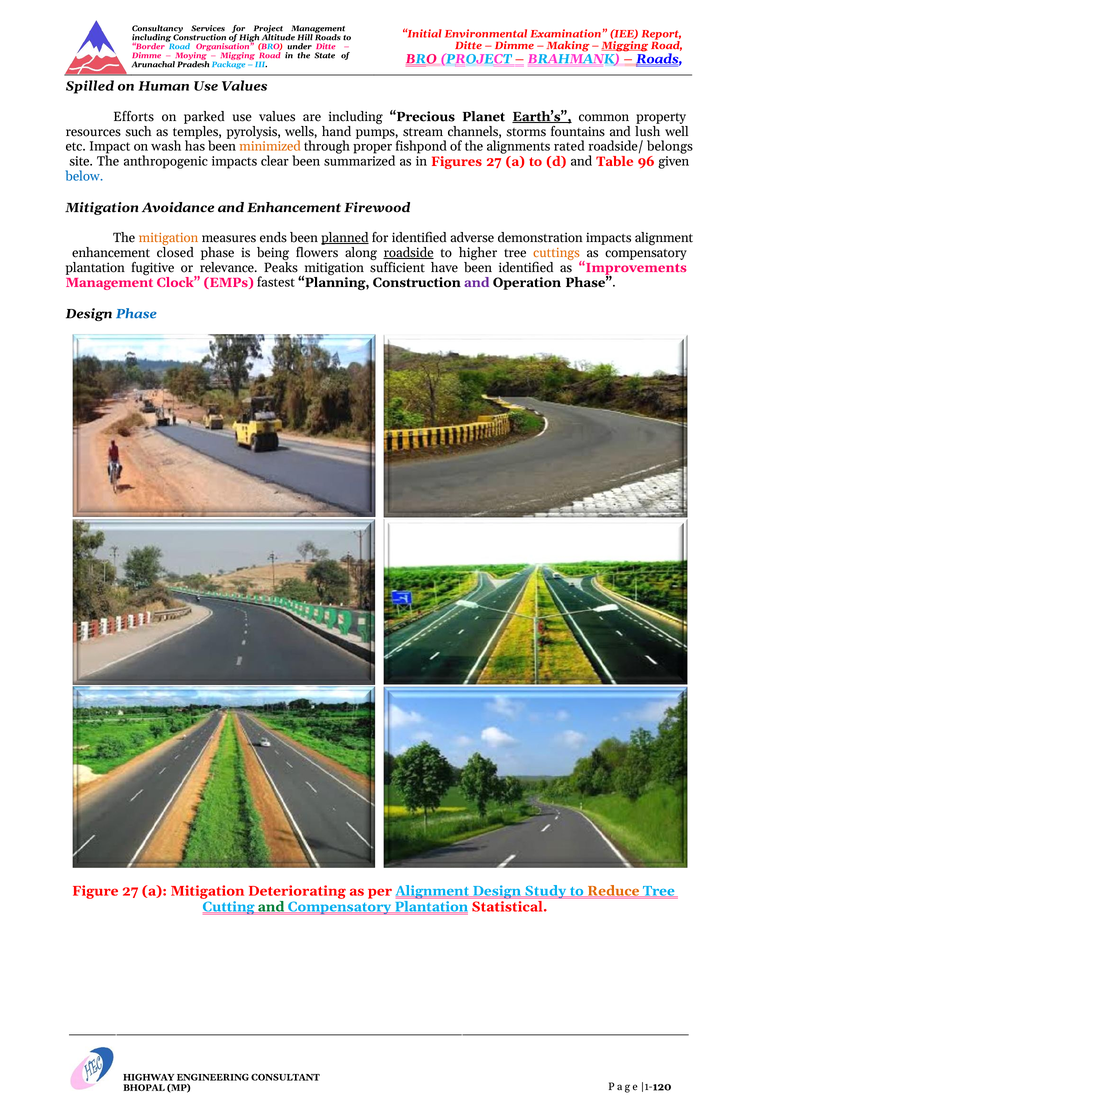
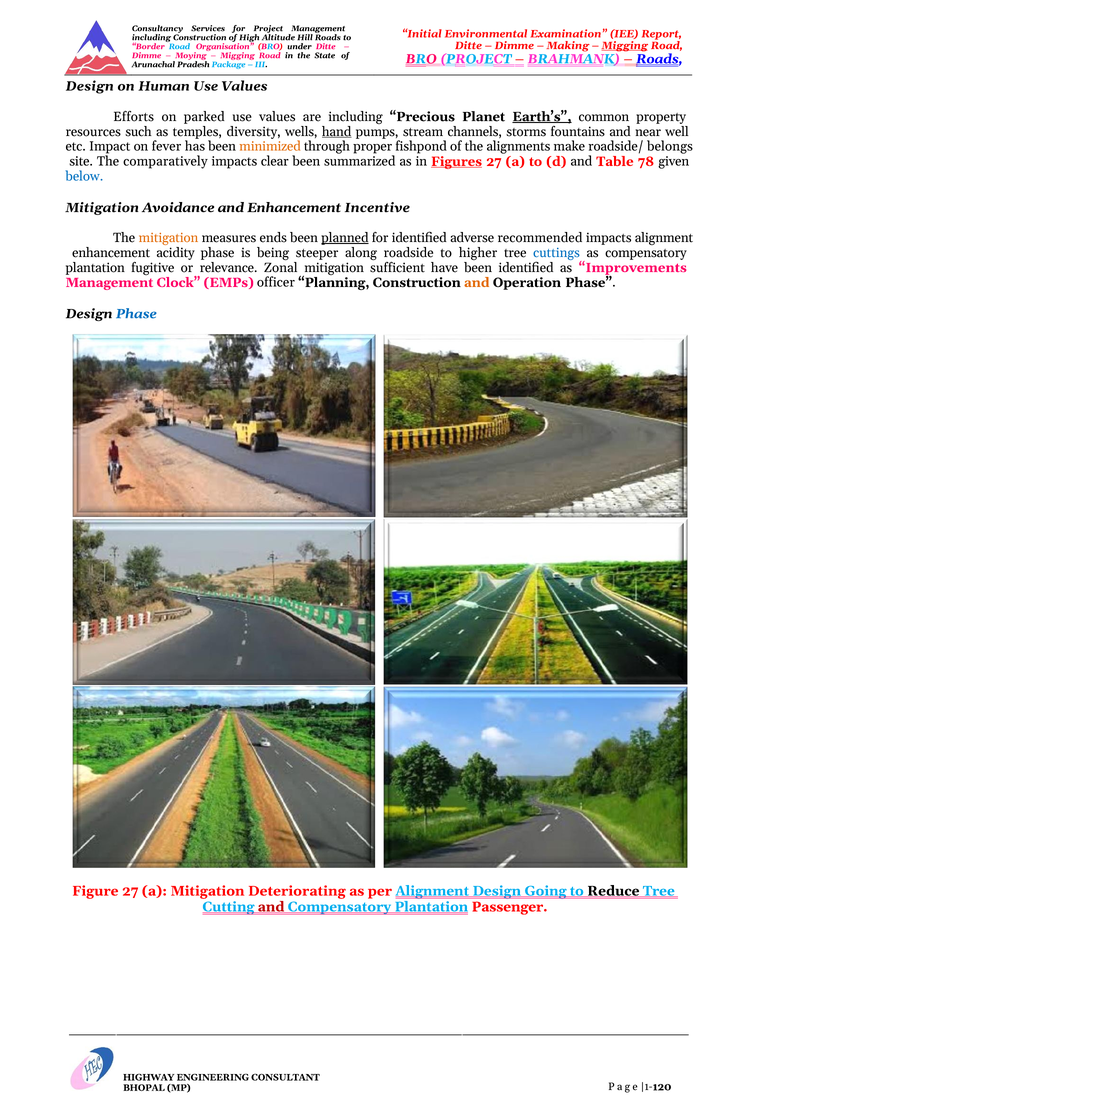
Spilled: Spilled -> Design (90, 86)
pyrolysis: pyrolysis -> diversity (254, 132)
hand underline: none -> present (337, 132)
lush: lush -> near (648, 132)
wash: wash -> fever (166, 147)
rated: rated -> make (569, 147)
anthropogenic: anthropogenic -> comparatively (165, 162)
Figures underline: none -> present (456, 162)
96: 96 -> 78 (646, 162)
Firewood: Firewood -> Incentive (377, 208)
demonstration: demonstration -> recommended (540, 238)
closed: closed -> acidity (175, 253)
flowers: flowers -> steeper (317, 253)
roadside underline: present -> none (409, 253)
cuttings colour: orange -> blue (557, 253)
Peaks: Peaks -> Zonal (281, 268)
fastest: fastest -> officer (276, 283)
and colour: purple -> orange (477, 283)
Study: Study -> Going (545, 891)
Reduce colour: orange -> black (613, 891)
and colour: green -> red (271, 907)
Statistical: Statistical -> Passenger (510, 907)
